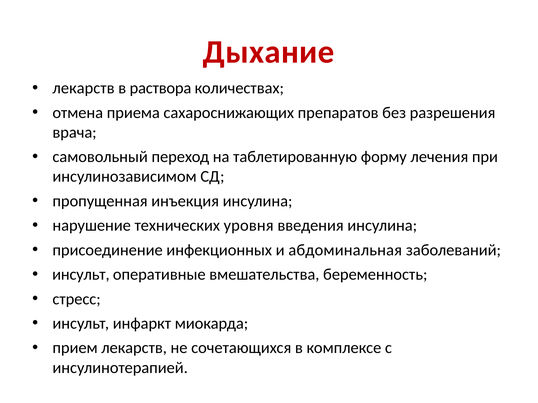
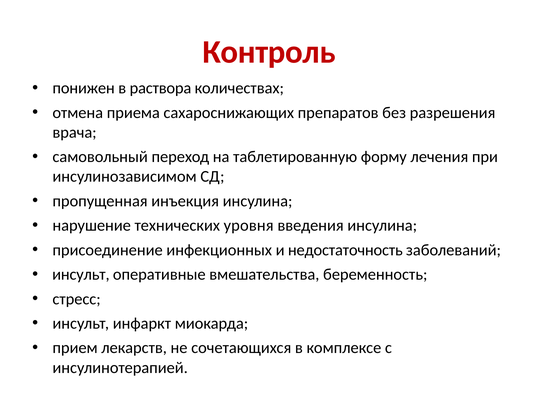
Дыхание: Дыхание -> Контроль (269, 52)
лекарств: лекарств -> понижен (84, 88)
абдоминальная: абдоминальная -> недостаточность (345, 250)
